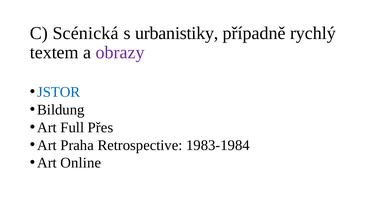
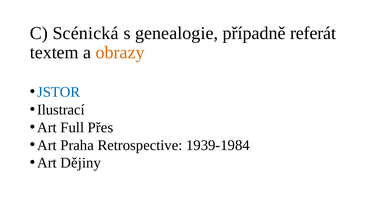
urbanistiky: urbanistiky -> genealogie (177, 33)
rychlý: rychlý -> referát (313, 33)
obrazy colour: purple -> orange (120, 52)
Bildung: Bildung -> Ilustrací (61, 110)
1983-1984: 1983-1984 -> 1939-1984 (218, 145)
Online: Online -> Dějiny (81, 162)
